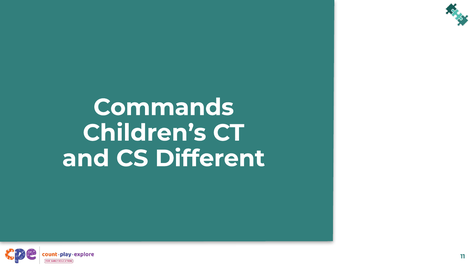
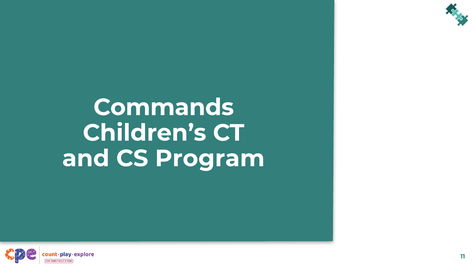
Different: Different -> Program (210, 158)
